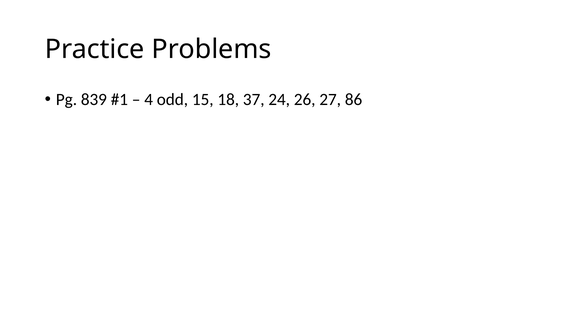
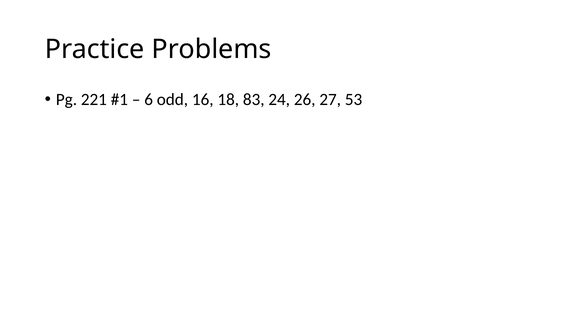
839: 839 -> 221 (94, 99)
4: 4 -> 6 (149, 99)
15: 15 -> 16 (203, 99)
37: 37 -> 83 (254, 99)
86: 86 -> 53 (354, 99)
